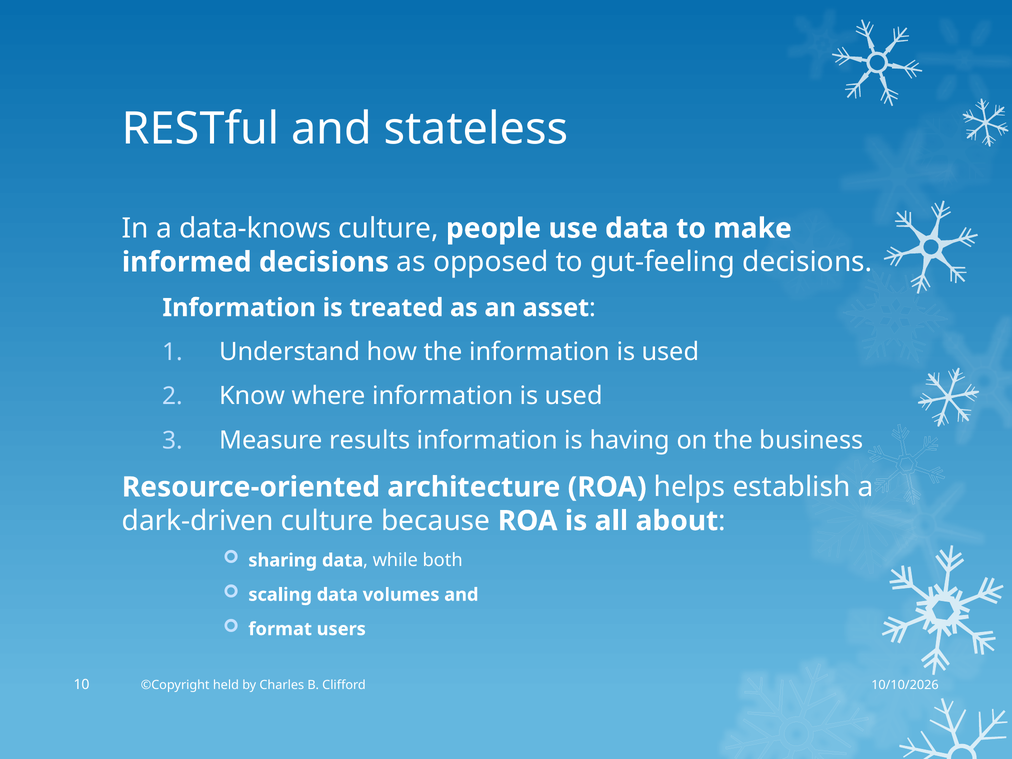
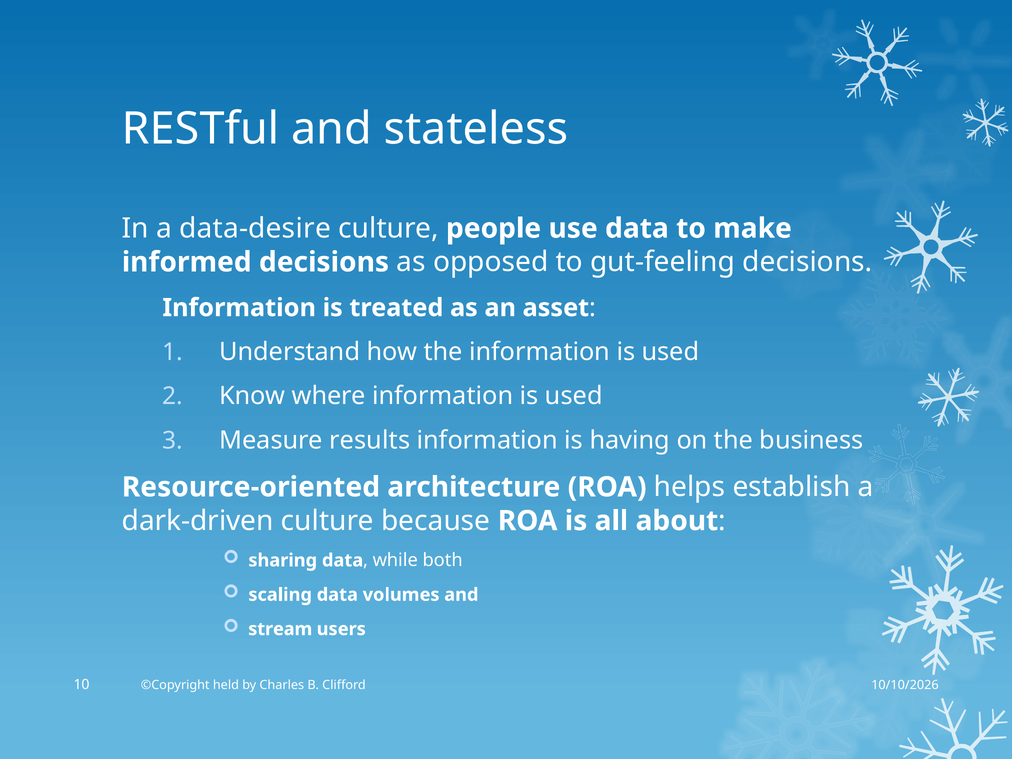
data-knows: data-knows -> data-desire (255, 228)
format: format -> stream (280, 629)
